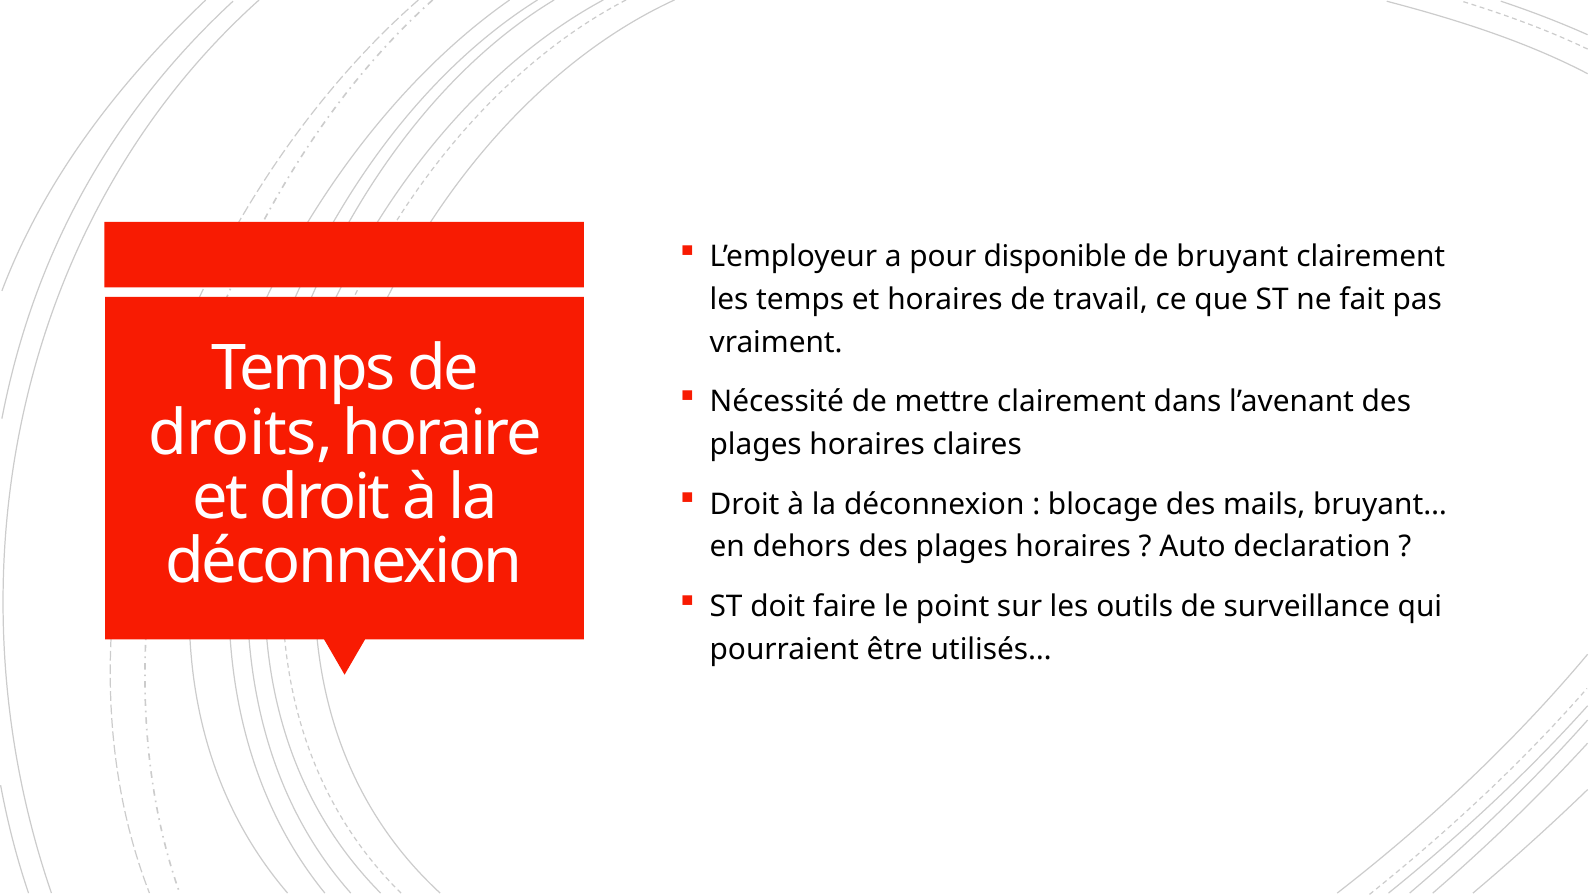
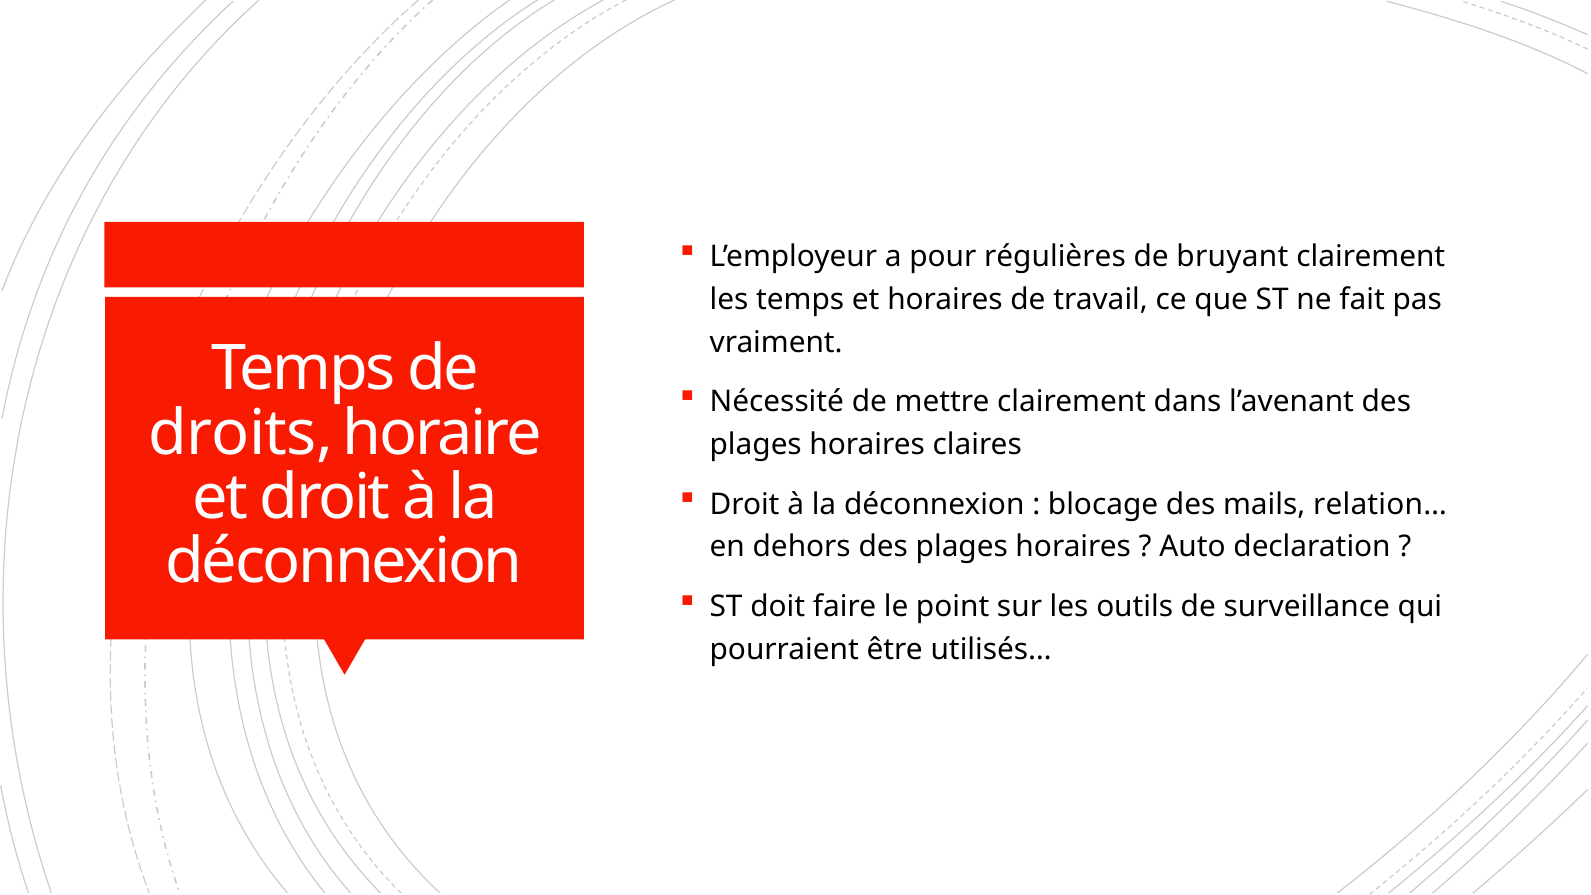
disponible: disponible -> régulières (1055, 256)
bruyant…: bruyant… -> relation… (1380, 504)
